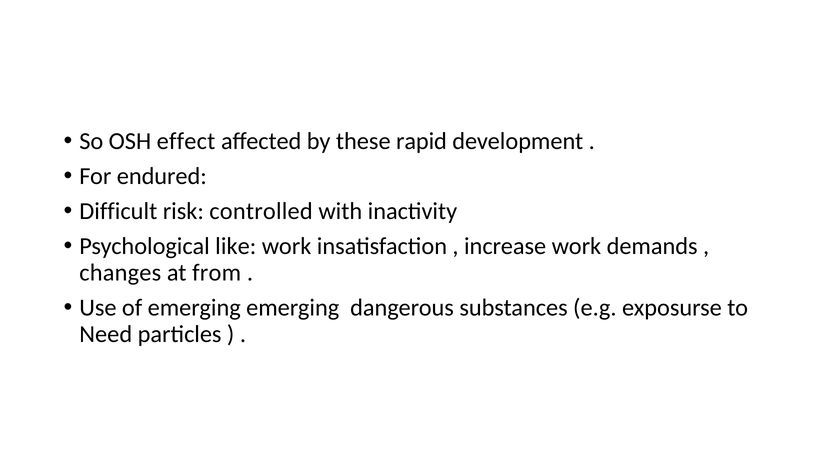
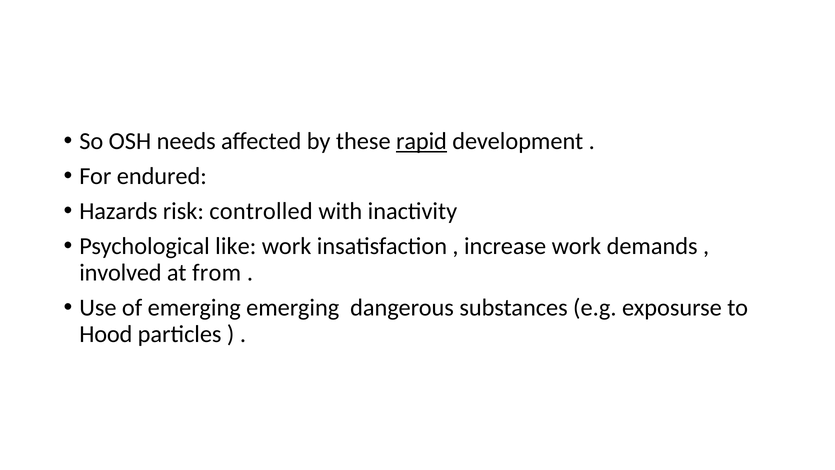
effect: effect -> needs (186, 141)
rapid underline: none -> present (421, 141)
Difficult: Difficult -> Hazards (118, 211)
changes: changes -> involved (120, 273)
Need: Need -> Hood (106, 334)
